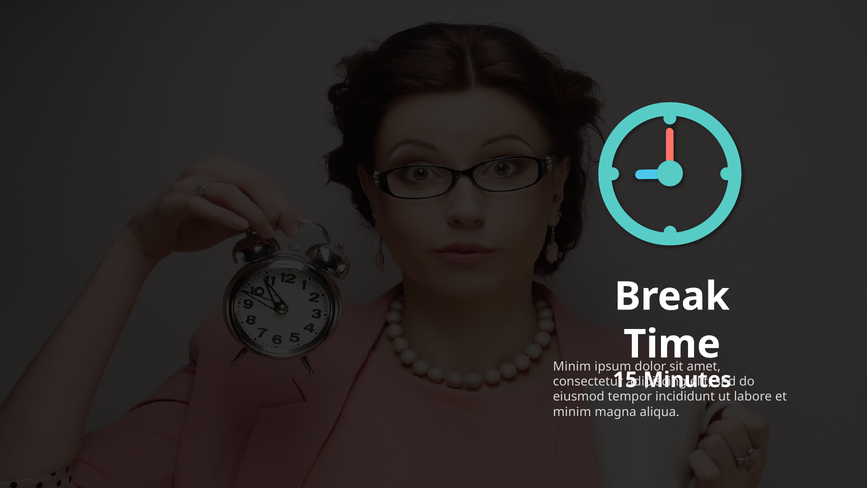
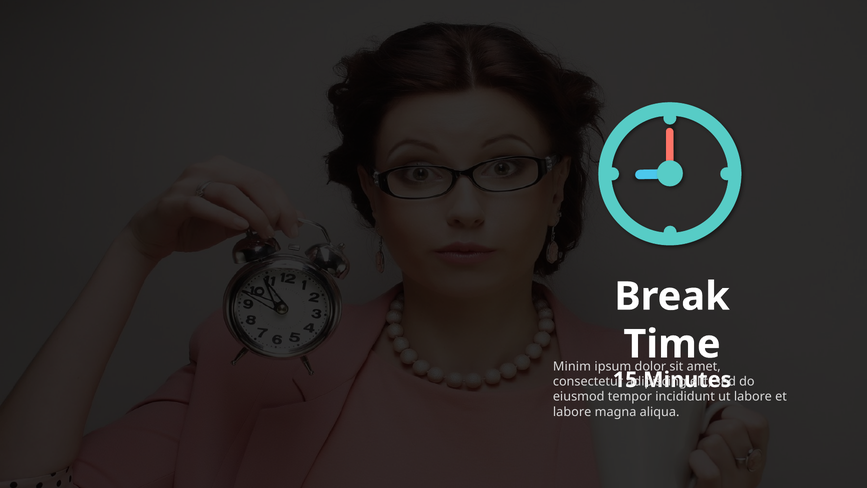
minim: minim -> labore (572, 412)
